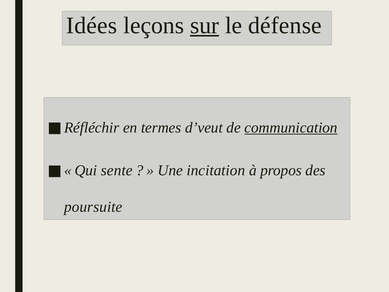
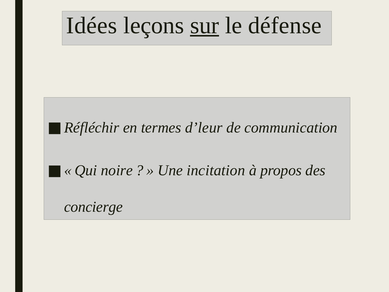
d’veut: d’veut -> d’leur (204, 127)
communication underline: present -> none (291, 127)
sente: sente -> noire (117, 170)
poursuite: poursuite -> concierge (93, 207)
